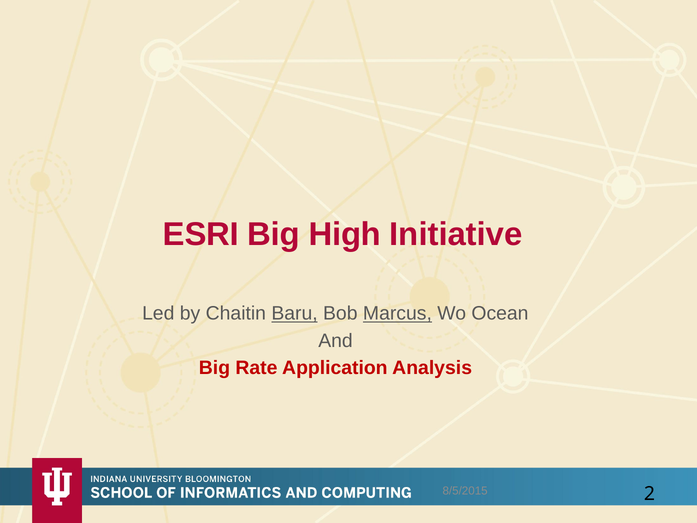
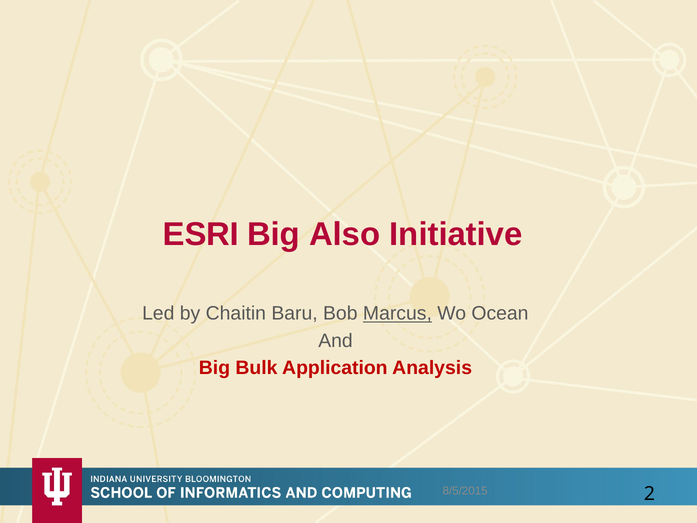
High: High -> Also (345, 234)
Baru underline: present -> none (295, 313)
Rate: Rate -> Bulk (256, 368)
